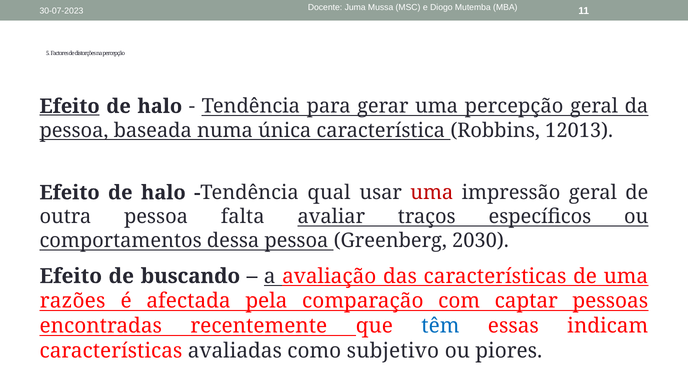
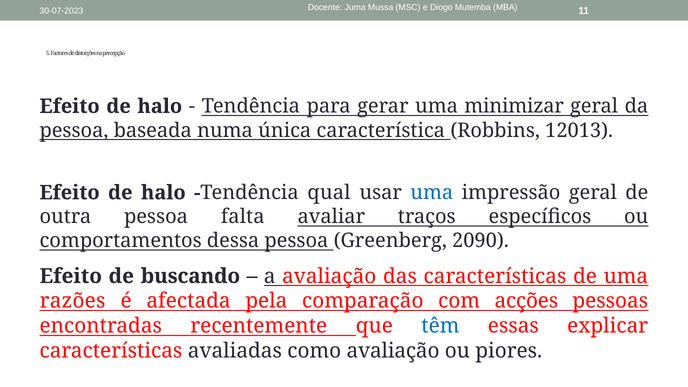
Efeito underline: present -> none (70, 106)
uma percepção: percepção -> minimizar (514, 106)
uma colour: red -> blue (432, 193)
2030: 2030 -> 2090 (480, 241)
captar: captar -> acções (526, 301)
indicam: indicam -> explicar (608, 326)
como subjetivo: subjetivo -> avaliação (393, 351)
